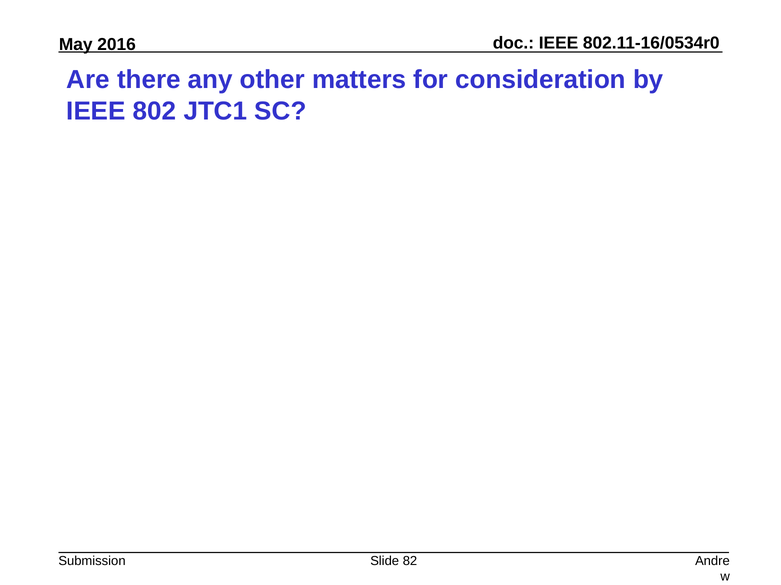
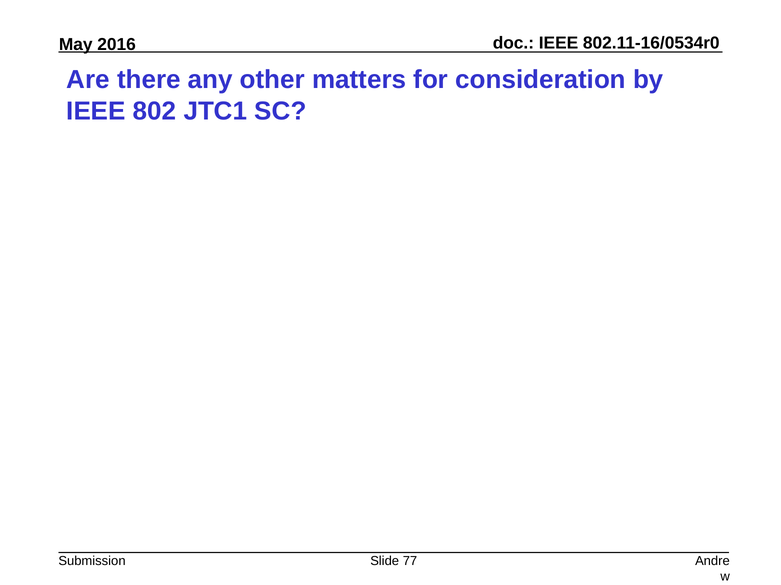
82: 82 -> 77 (410, 562)
